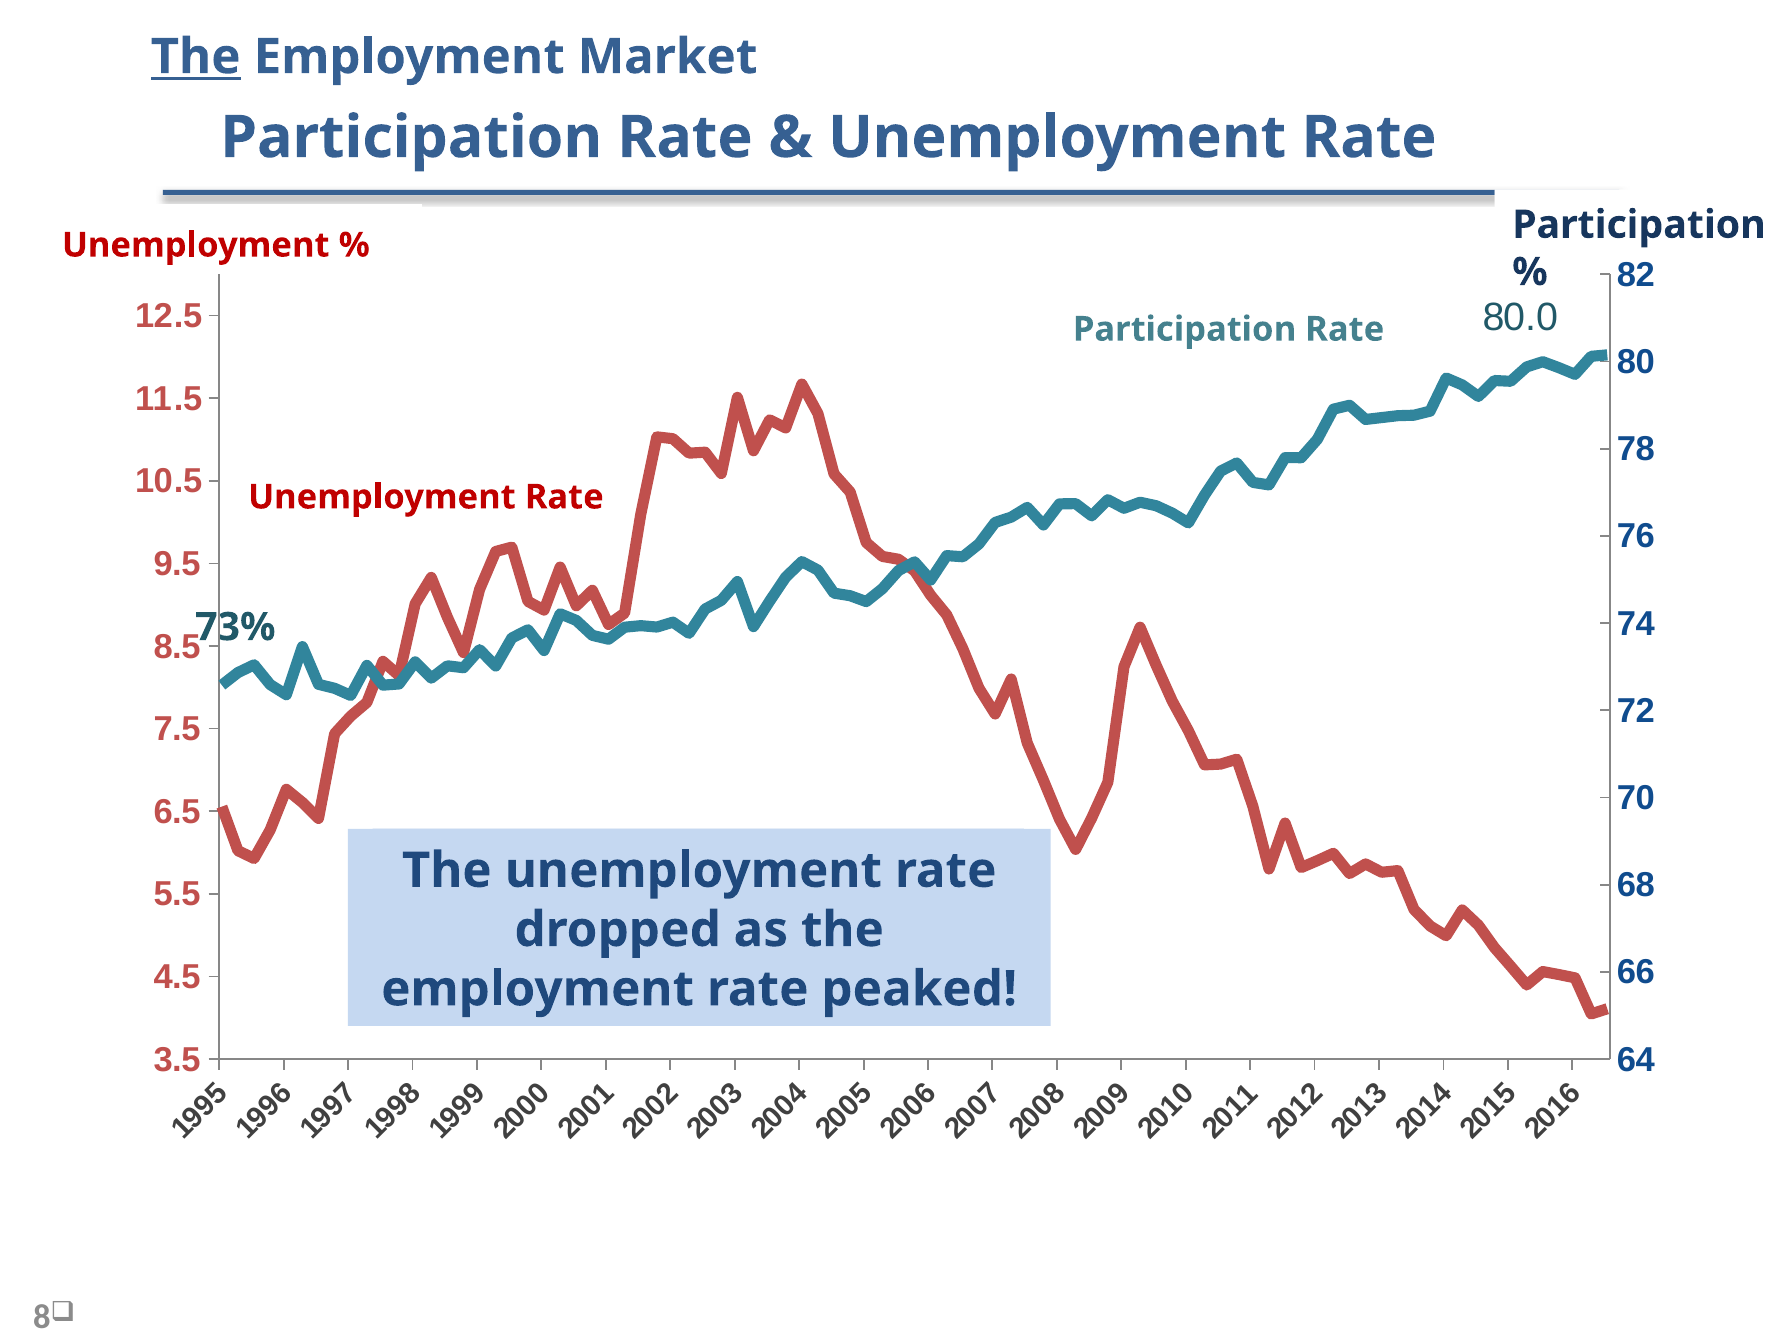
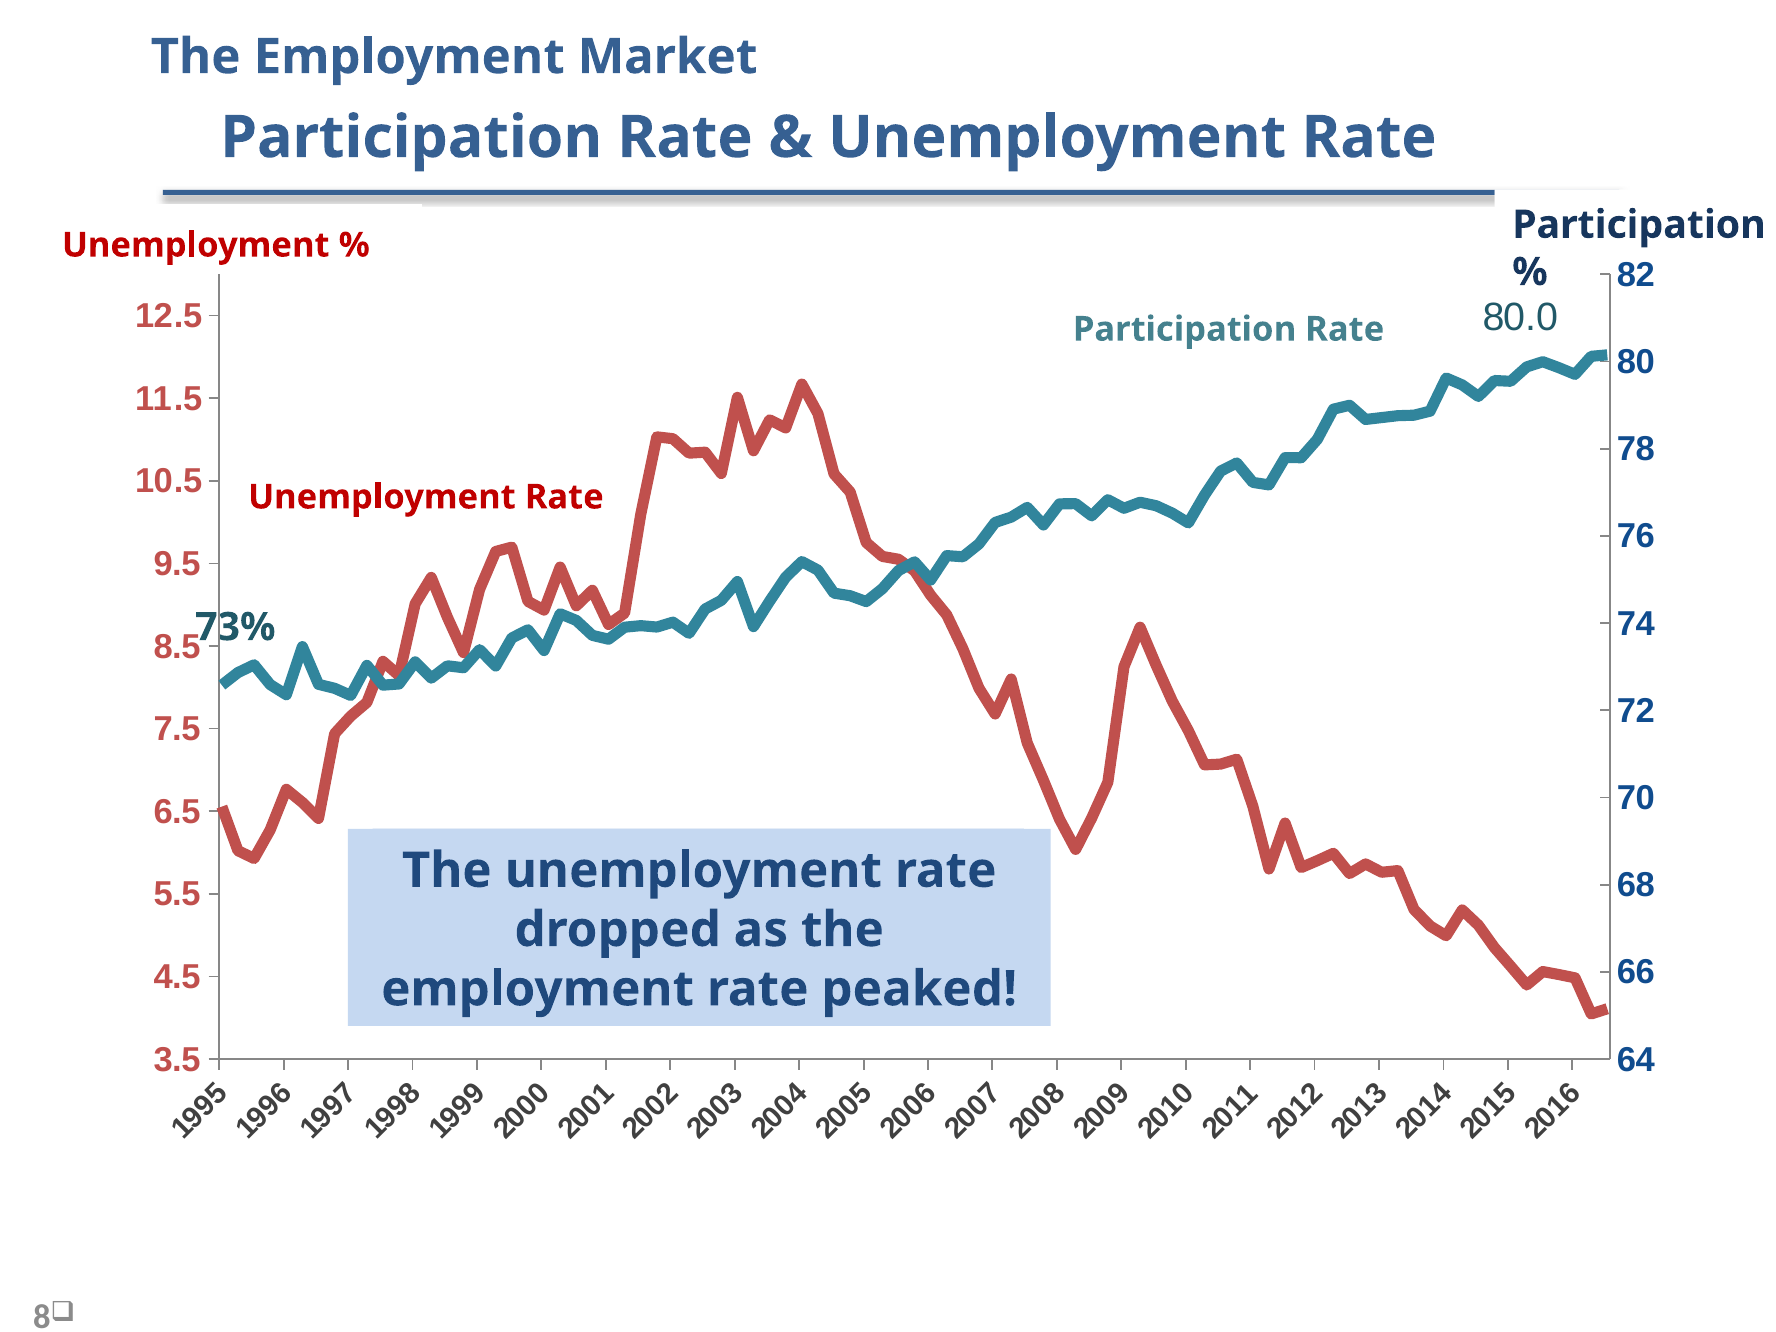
The underline: present -> none (196, 57)
